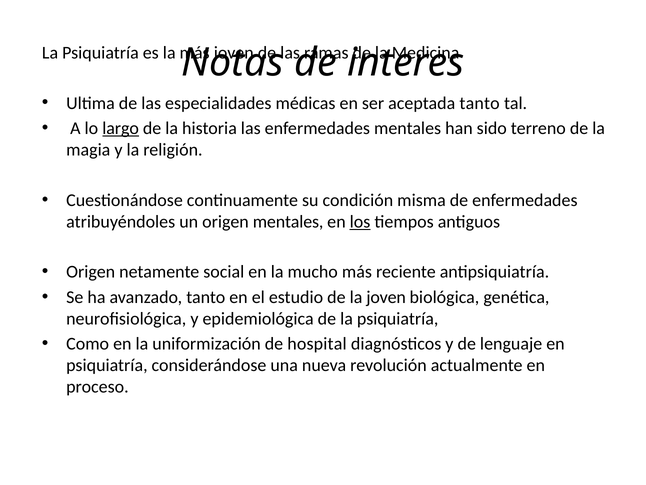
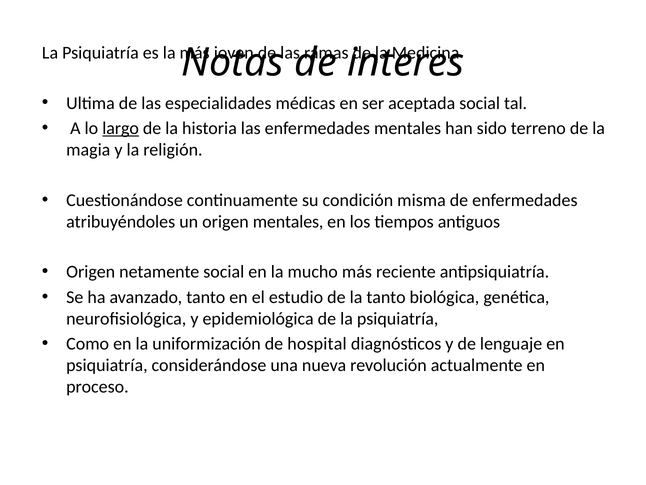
aceptada tanto: tanto -> social (480, 103)
los underline: present -> none (360, 221)
la joven: joven -> tanto (386, 297)
